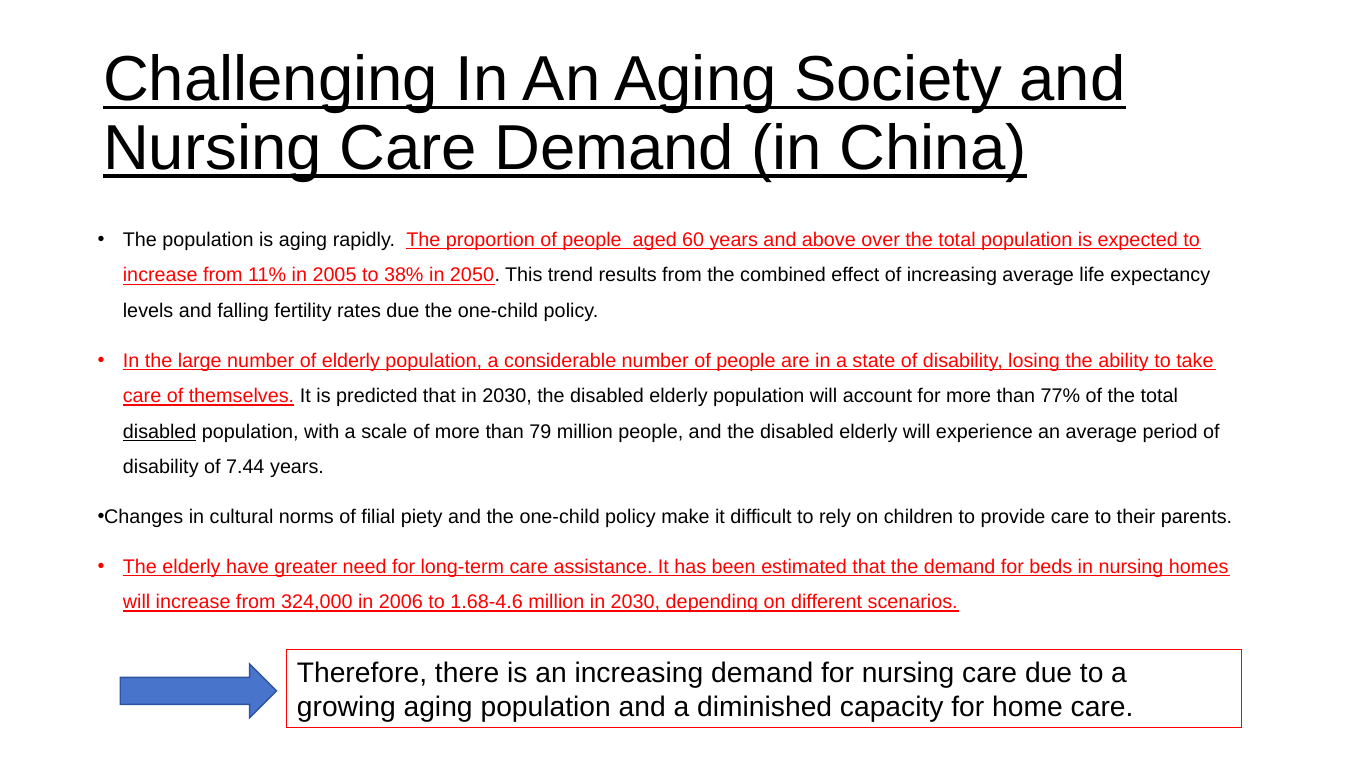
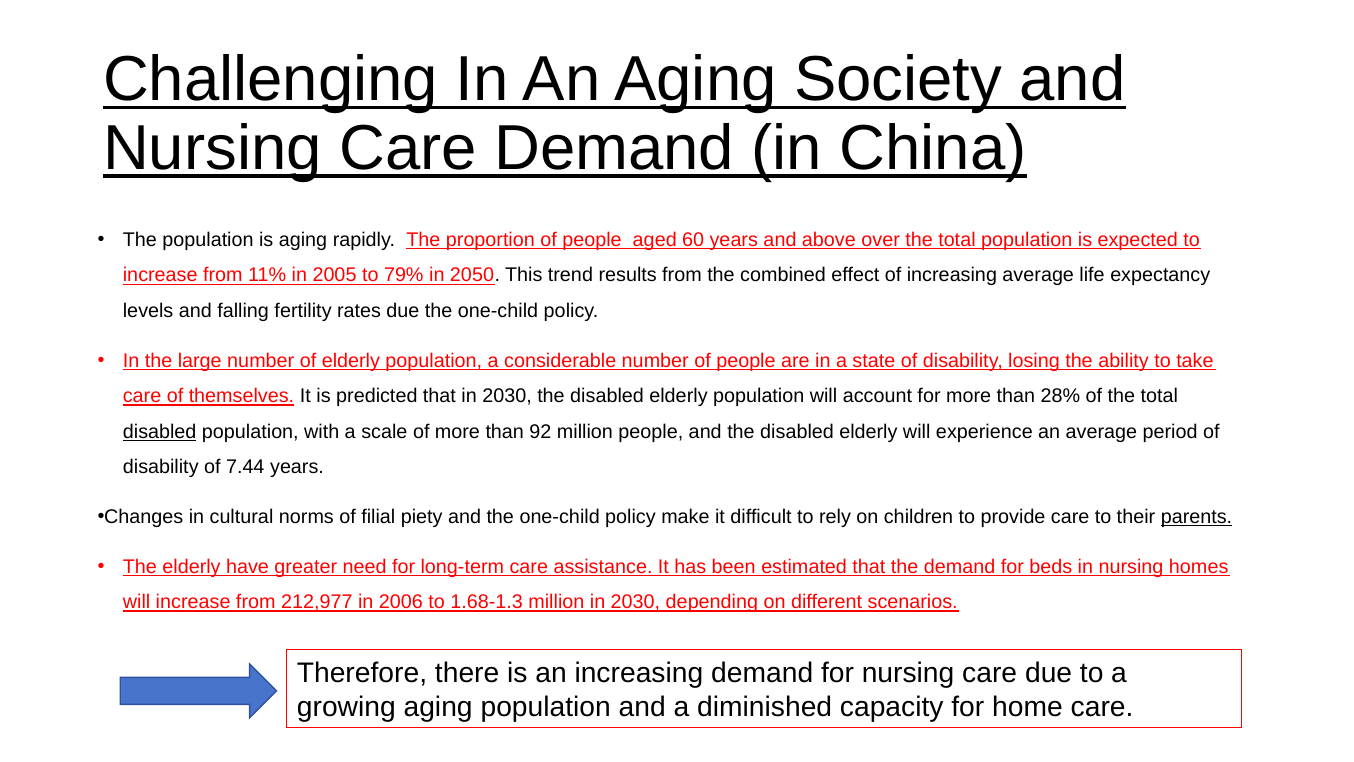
38%: 38% -> 79% (404, 275)
77%: 77% -> 28% (1060, 396)
79: 79 -> 92 (540, 432)
parents underline: none -> present (1196, 517)
324,000: 324,000 -> 212,977 (317, 602)
1.68-4.6: 1.68-4.6 -> 1.68-1.3 (487, 602)
